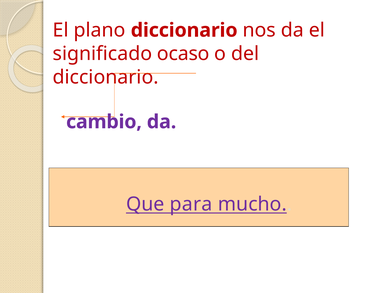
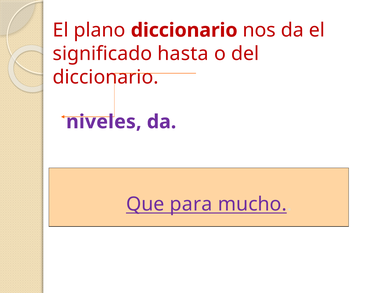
ocaso: ocaso -> hasta (183, 54)
cambio: cambio -> niveles (104, 122)
